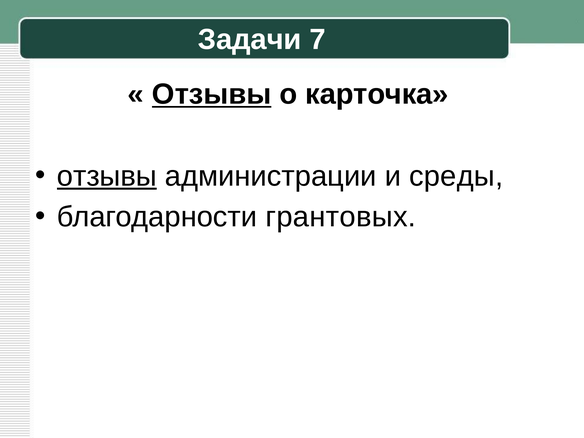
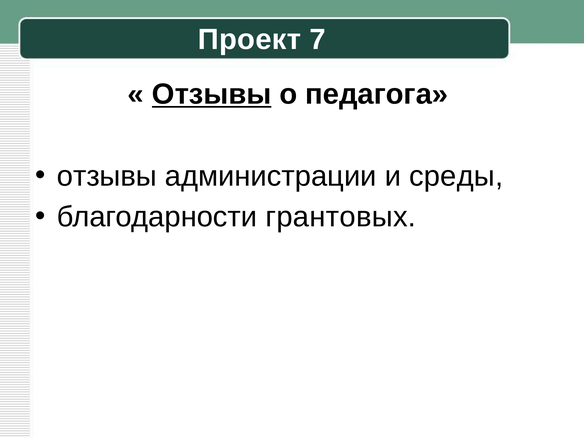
Задачи: Задачи -> Проект (249, 39)
карточка: карточка -> педагога (377, 94)
отзывы underline: present -> none (107, 176)
